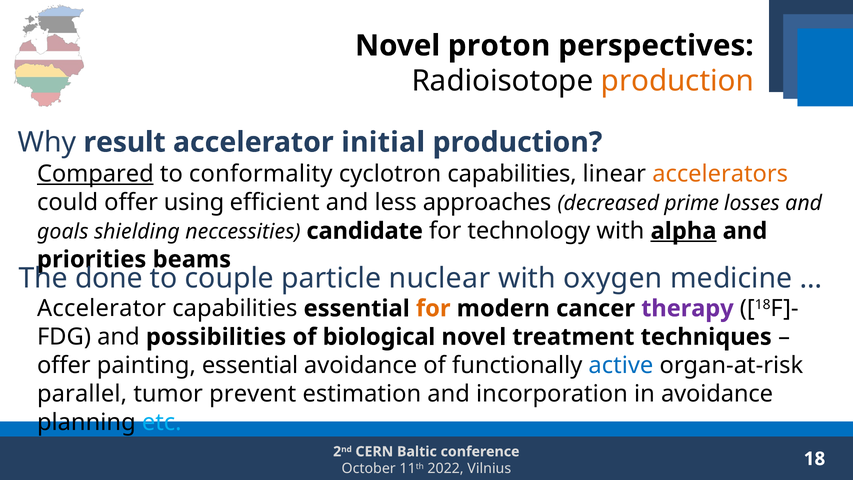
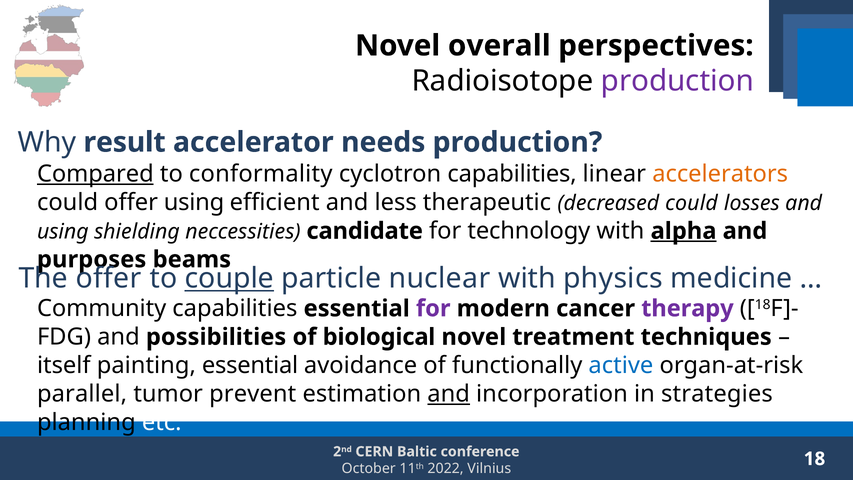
proton: proton -> overall (499, 46)
production colour: orange -> purple (677, 81)
initial: initial -> needs (383, 142)
approaches: approaches -> therapeutic (487, 202)
decreased prime: prime -> could (691, 203)
goals: goals -> using (63, 232)
priorities: priorities -> purposes (92, 259)
The done: done -> offer (109, 278)
couple underline: none -> present (229, 278)
oxygen: oxygen -> physics (613, 278)
Accelerator: Accelerator -> Community (102, 308)
for colour: orange -> purple (433, 308)
offer: offer -> itself (64, 365)
and underline: none -> present (449, 394)
in avoidance: avoidance -> strategies (717, 394)
etc colour: light blue -> white (162, 422)
